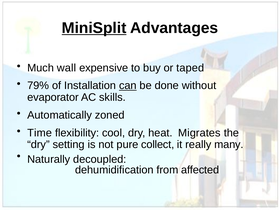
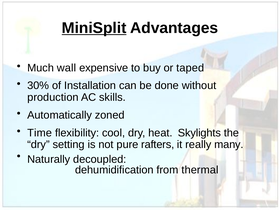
79%: 79% -> 30% (38, 86)
can underline: present -> none (128, 86)
evaporator: evaporator -> production (53, 97)
Migrates: Migrates -> Skylights (199, 133)
collect: collect -> rafters (158, 145)
affected: affected -> thermal (200, 170)
